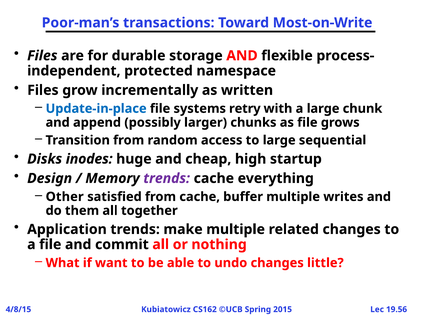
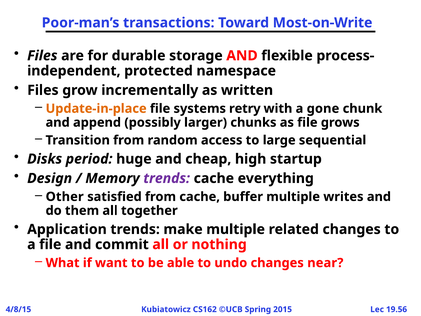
Update-in-place colour: blue -> orange (96, 108)
a large: large -> gone (323, 108)
inodes: inodes -> period (89, 159)
little: little -> near (325, 263)
